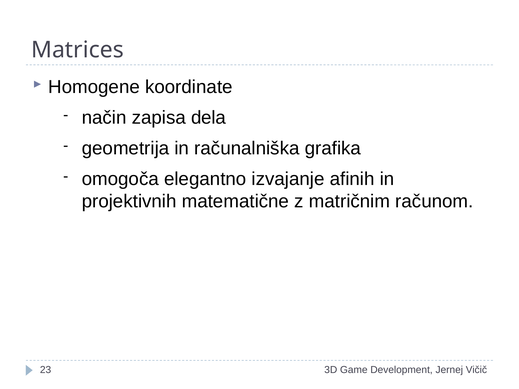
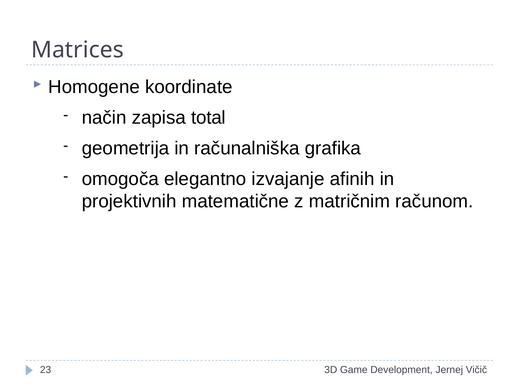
dela: dela -> total (208, 118)
